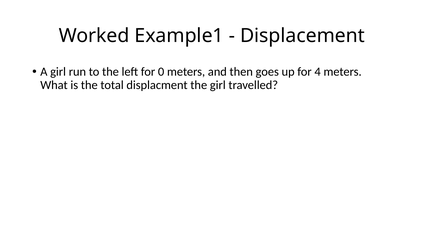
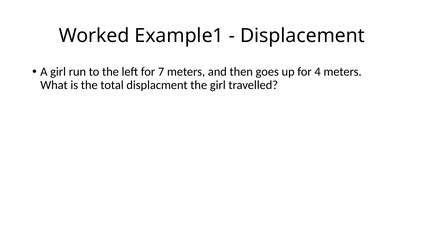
0: 0 -> 7 (161, 72)
